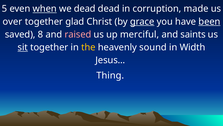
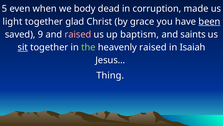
when underline: present -> none (45, 9)
we dead: dead -> body (85, 9)
over: over -> light (12, 22)
grace underline: present -> none (142, 22)
8: 8 -> 9 (40, 34)
merciful: merciful -> baptism (140, 34)
the colour: yellow -> light green (88, 47)
heavenly sound: sound -> raised (153, 47)
Width: Width -> Isaiah (193, 47)
